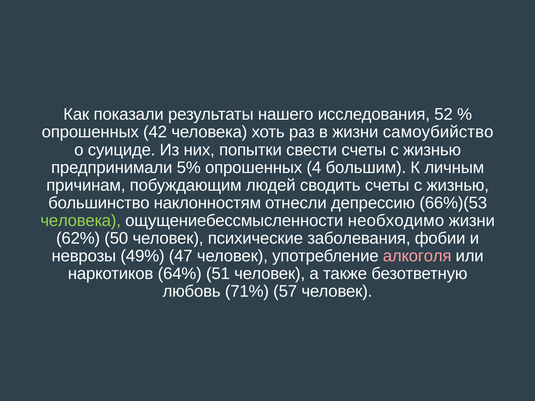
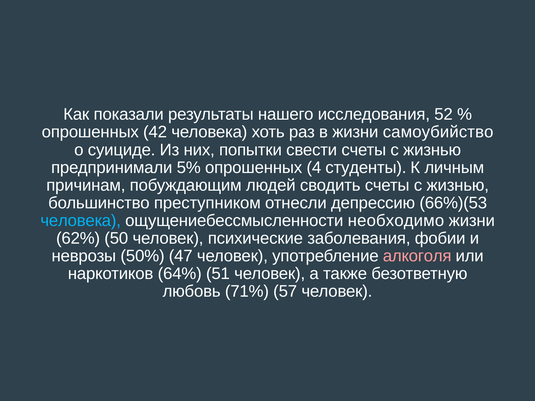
большим: большим -> студенты (366, 168)
наклонностям: наклонностям -> преступником (207, 203)
человека colour: light green -> light blue (81, 221)
49%: 49% -> 50% (143, 256)
